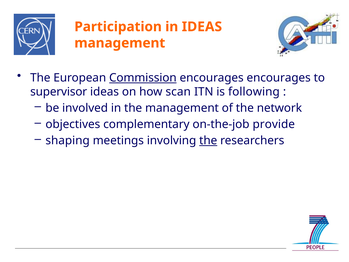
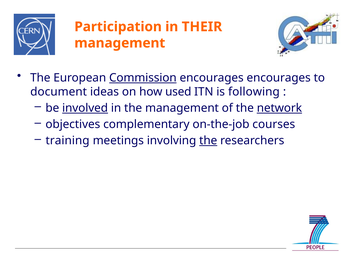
in IDEAS: IDEAS -> THEIR (202, 27)
supervisor: supervisor -> document (59, 92)
scan: scan -> used (178, 92)
involved underline: none -> present (85, 108)
network underline: none -> present (279, 108)
provide: provide -> courses (274, 124)
shaping: shaping -> training (68, 141)
